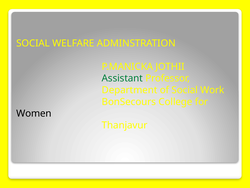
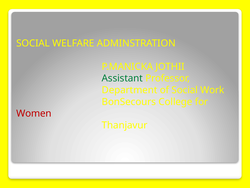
Women colour: black -> red (34, 113)
